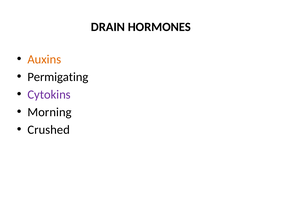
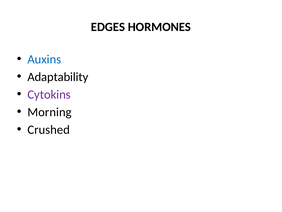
DRAIN: DRAIN -> EDGES (108, 27)
Auxins colour: orange -> blue (44, 59)
Permigating: Permigating -> Adaptability (58, 77)
